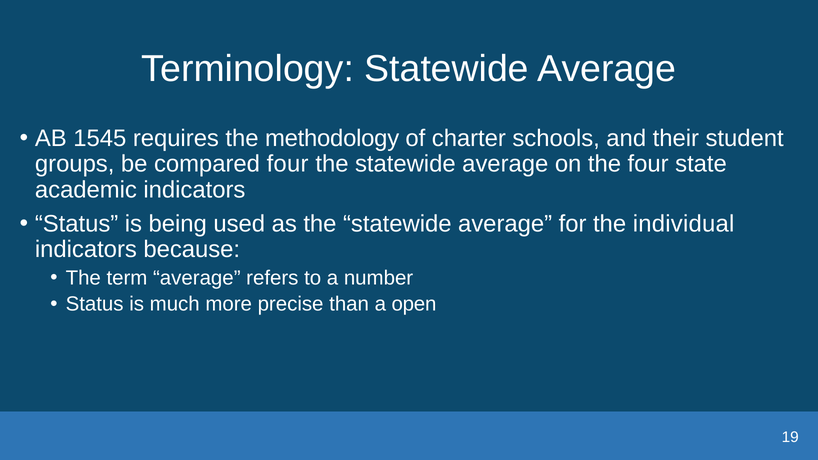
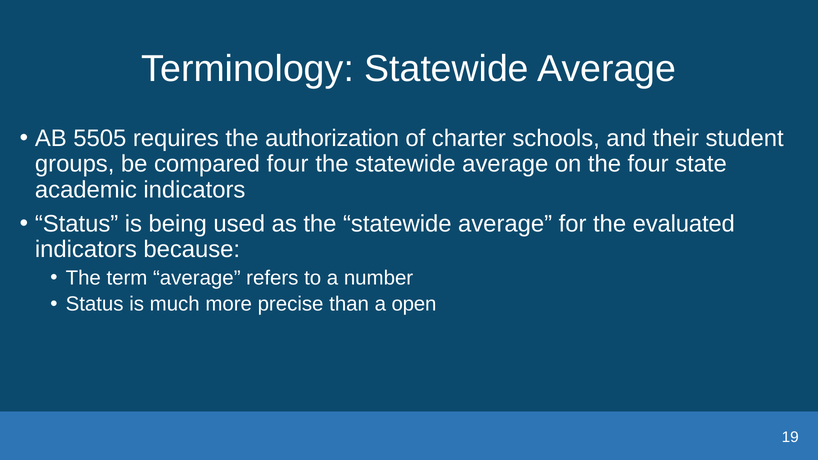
1545: 1545 -> 5505 (100, 138)
methodology: methodology -> authorization (332, 138)
individual: individual -> evaluated (684, 224)
